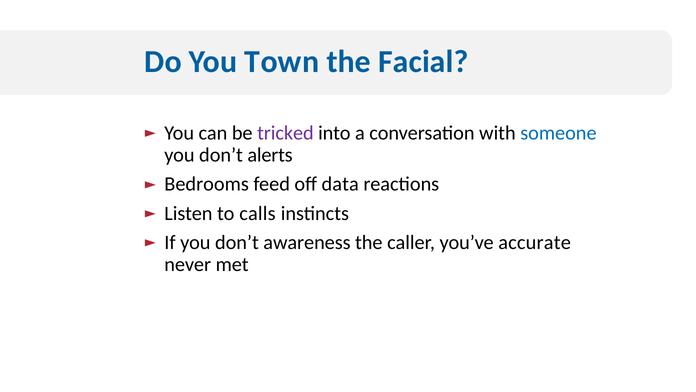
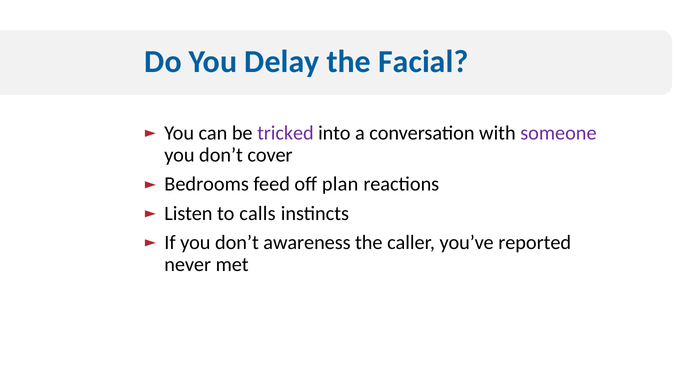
Town: Town -> Delay (282, 62)
someone colour: blue -> purple (558, 133)
alerts: alerts -> cover (270, 155)
data: data -> plan (340, 184)
accurate: accurate -> reported (535, 242)
